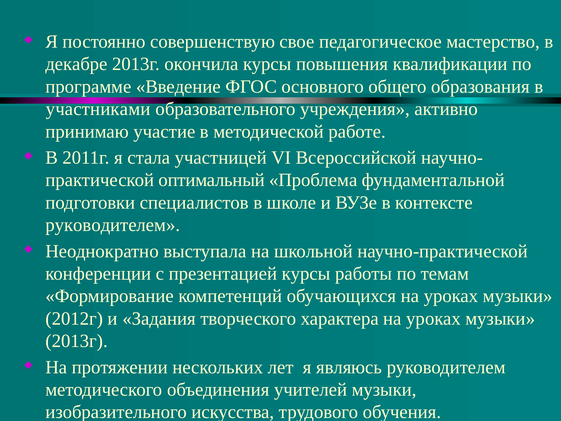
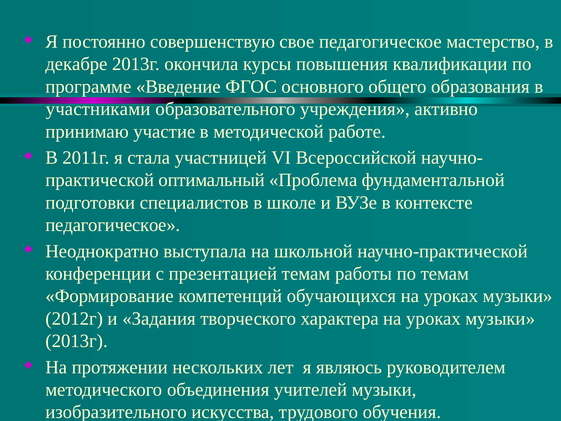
руководителем: руководителем -> педагогическое (113, 225)
презентацией курсы: курсы -> темам (306, 274)
